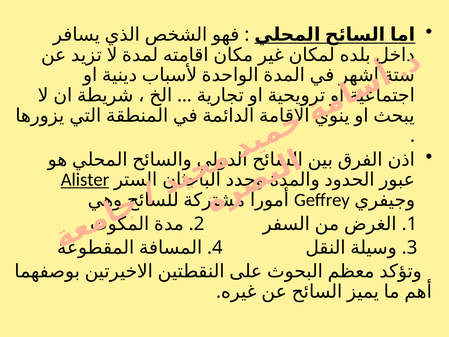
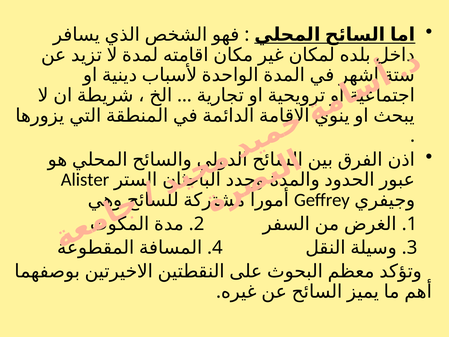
Alister underline: present -> none (85, 180)
